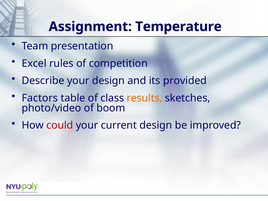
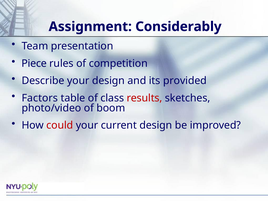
Temperature: Temperature -> Considerably (178, 27)
Excel: Excel -> Piece (34, 63)
results colour: orange -> red (144, 98)
